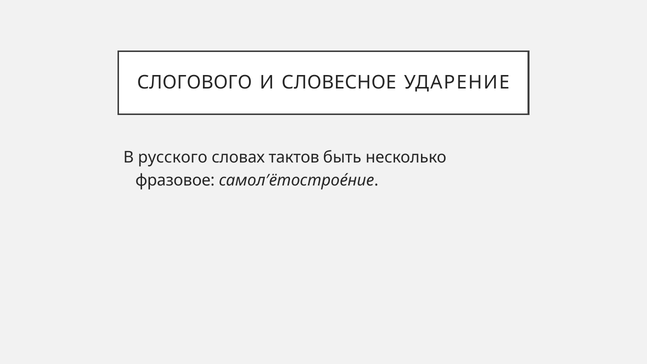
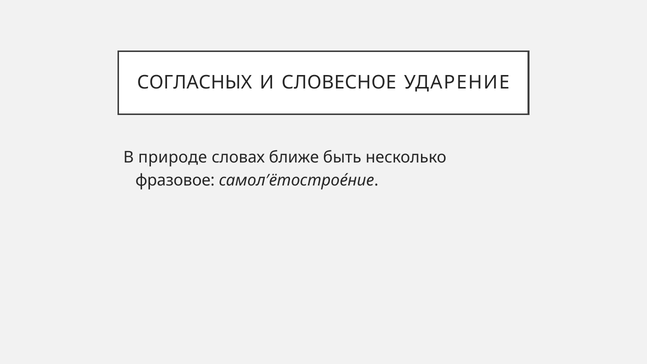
СЛОГОВОГО: СЛОГОВОГО -> СОГЛАСНЫХ (195, 83)
русского: русского -> природе (173, 157)
тактов: тактов -> ближе (294, 157)
